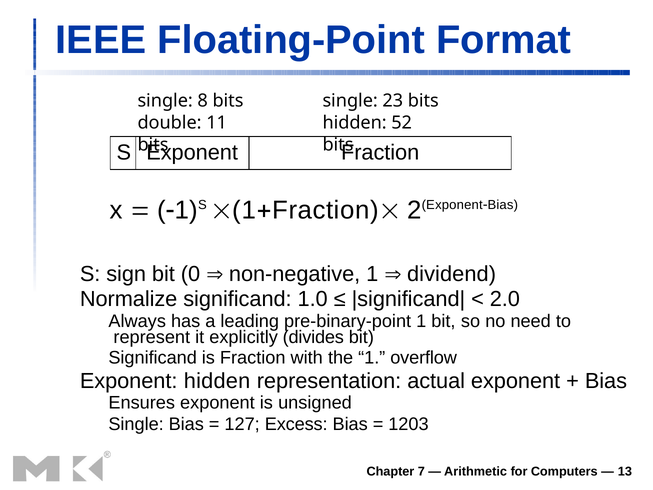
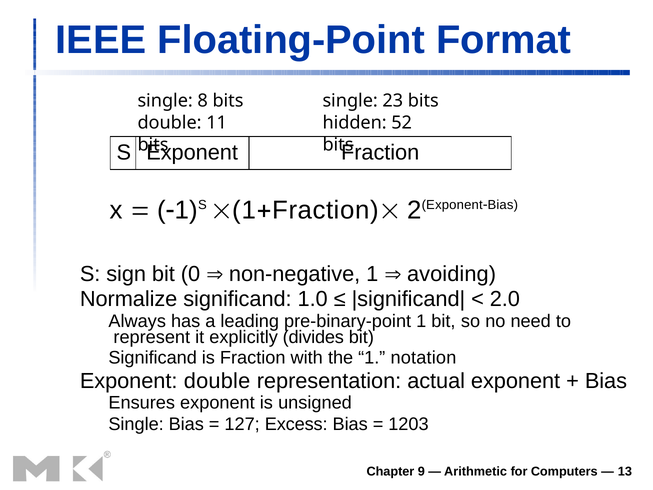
dividend: dividend -> avoiding (452, 274)
overflow: overflow -> notation (423, 358)
Exponent hidden: hidden -> double (217, 381)
7: 7 -> 9 (421, 471)
